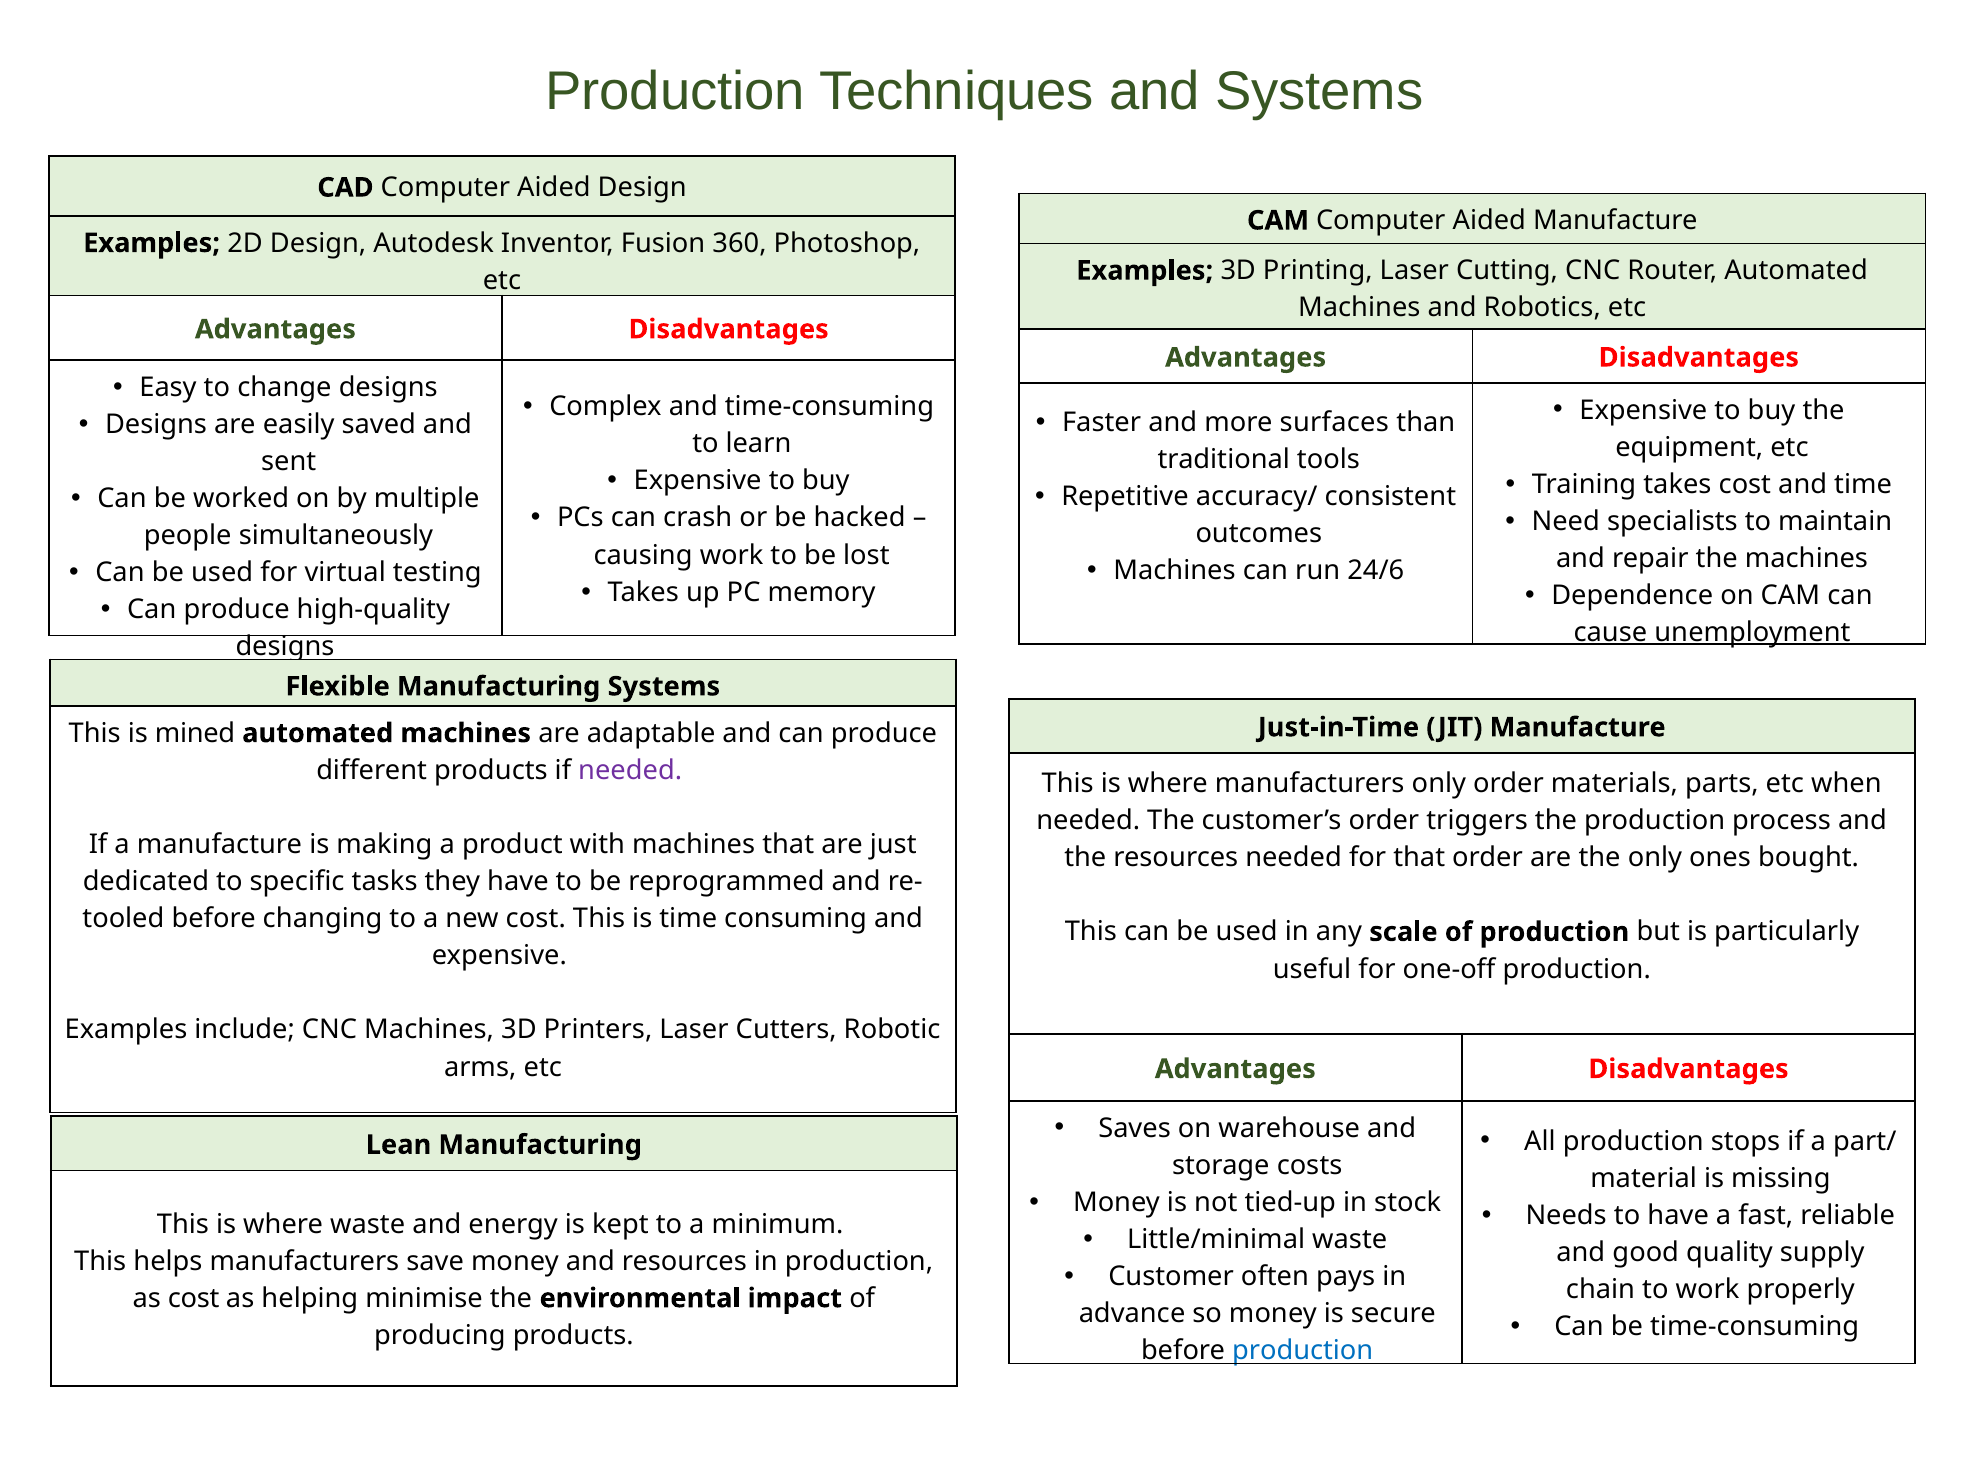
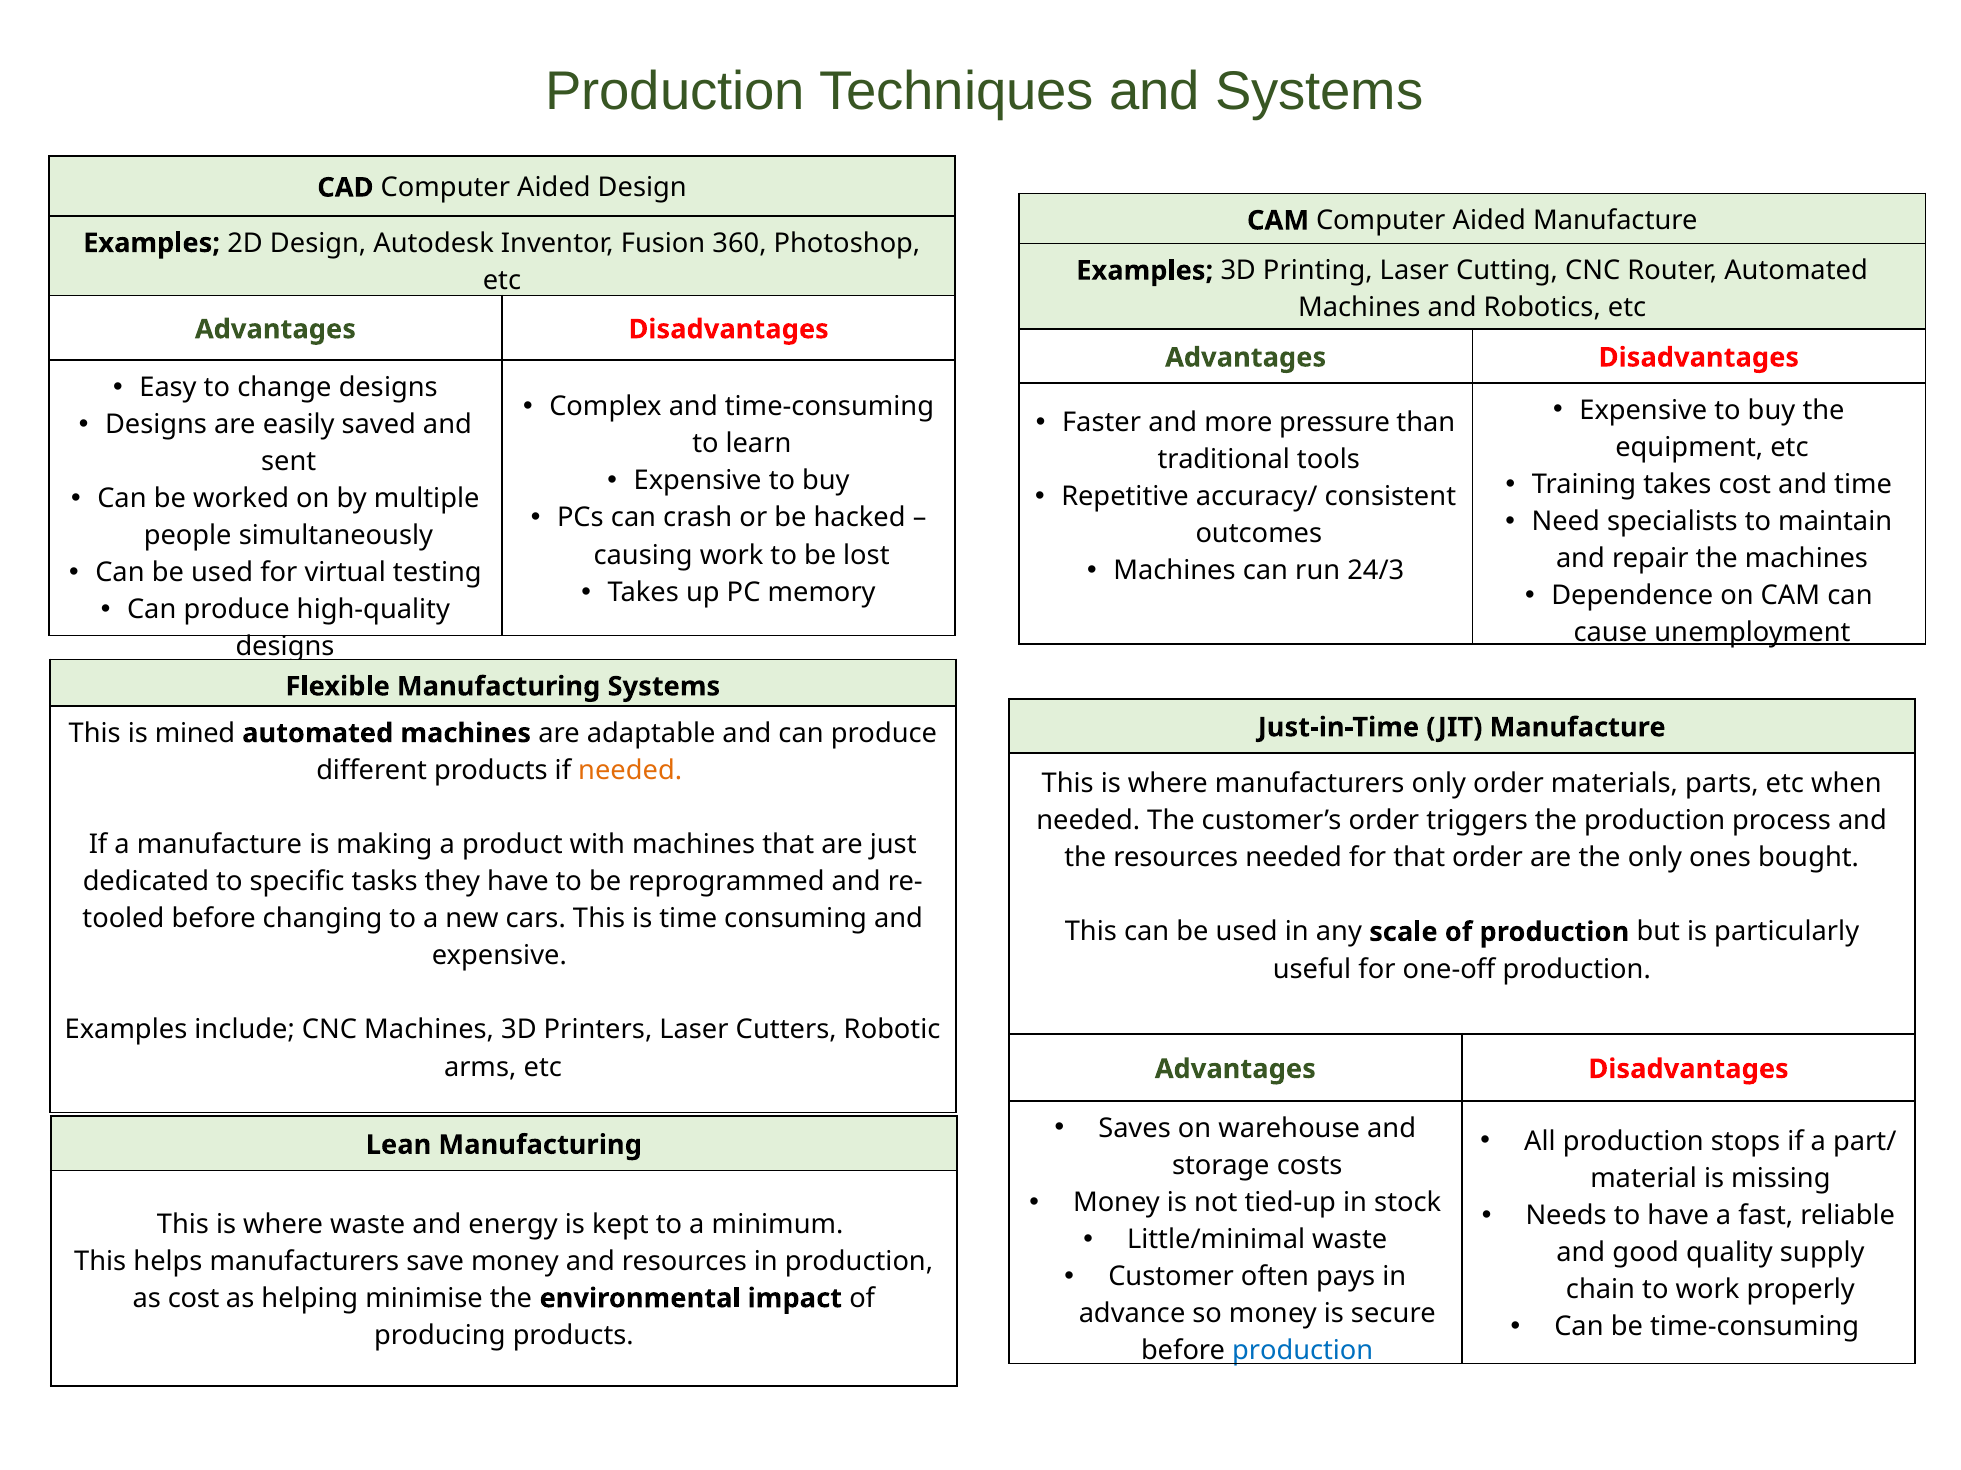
surfaces: surfaces -> pressure (1335, 423)
24/6: 24/6 -> 24/3 (1376, 571)
needed colour: purple -> orange (630, 771)
new cost: cost -> cars (536, 919)
